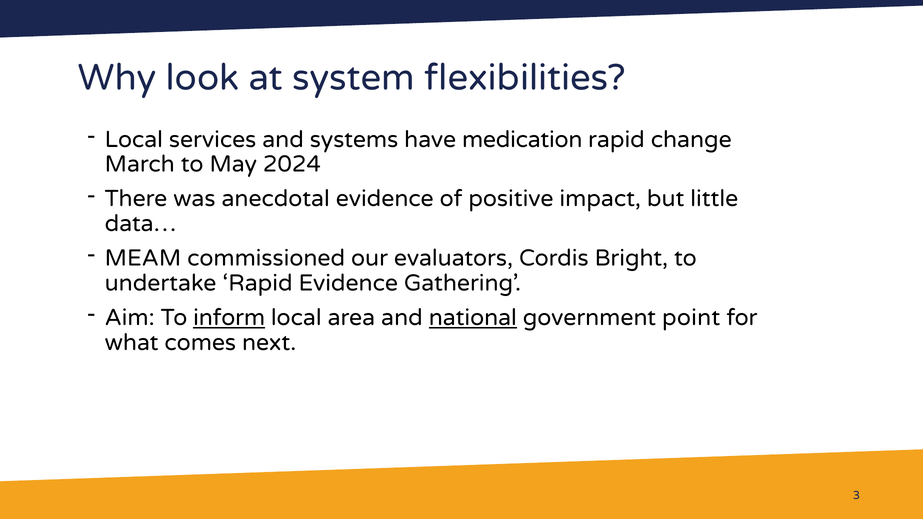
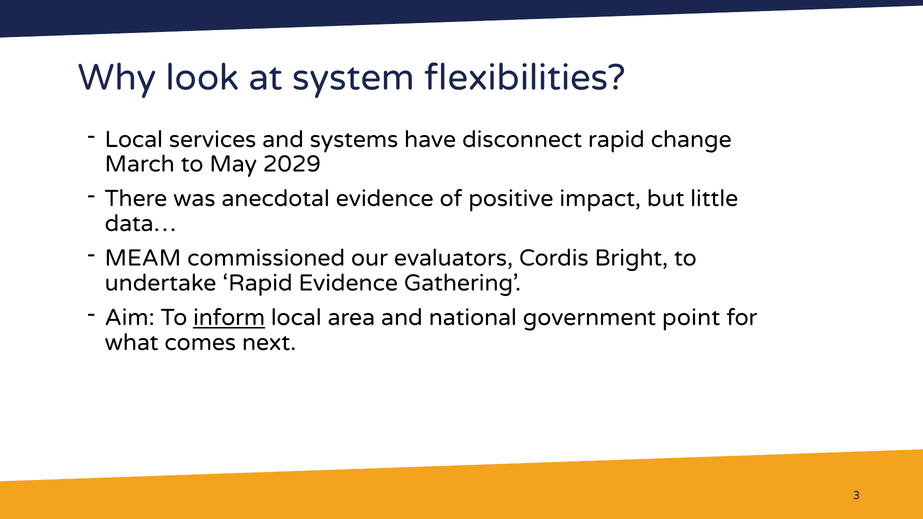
medication: medication -> disconnect (522, 139)
2024: 2024 -> 2029 (292, 164)
national underline: present -> none (473, 318)
